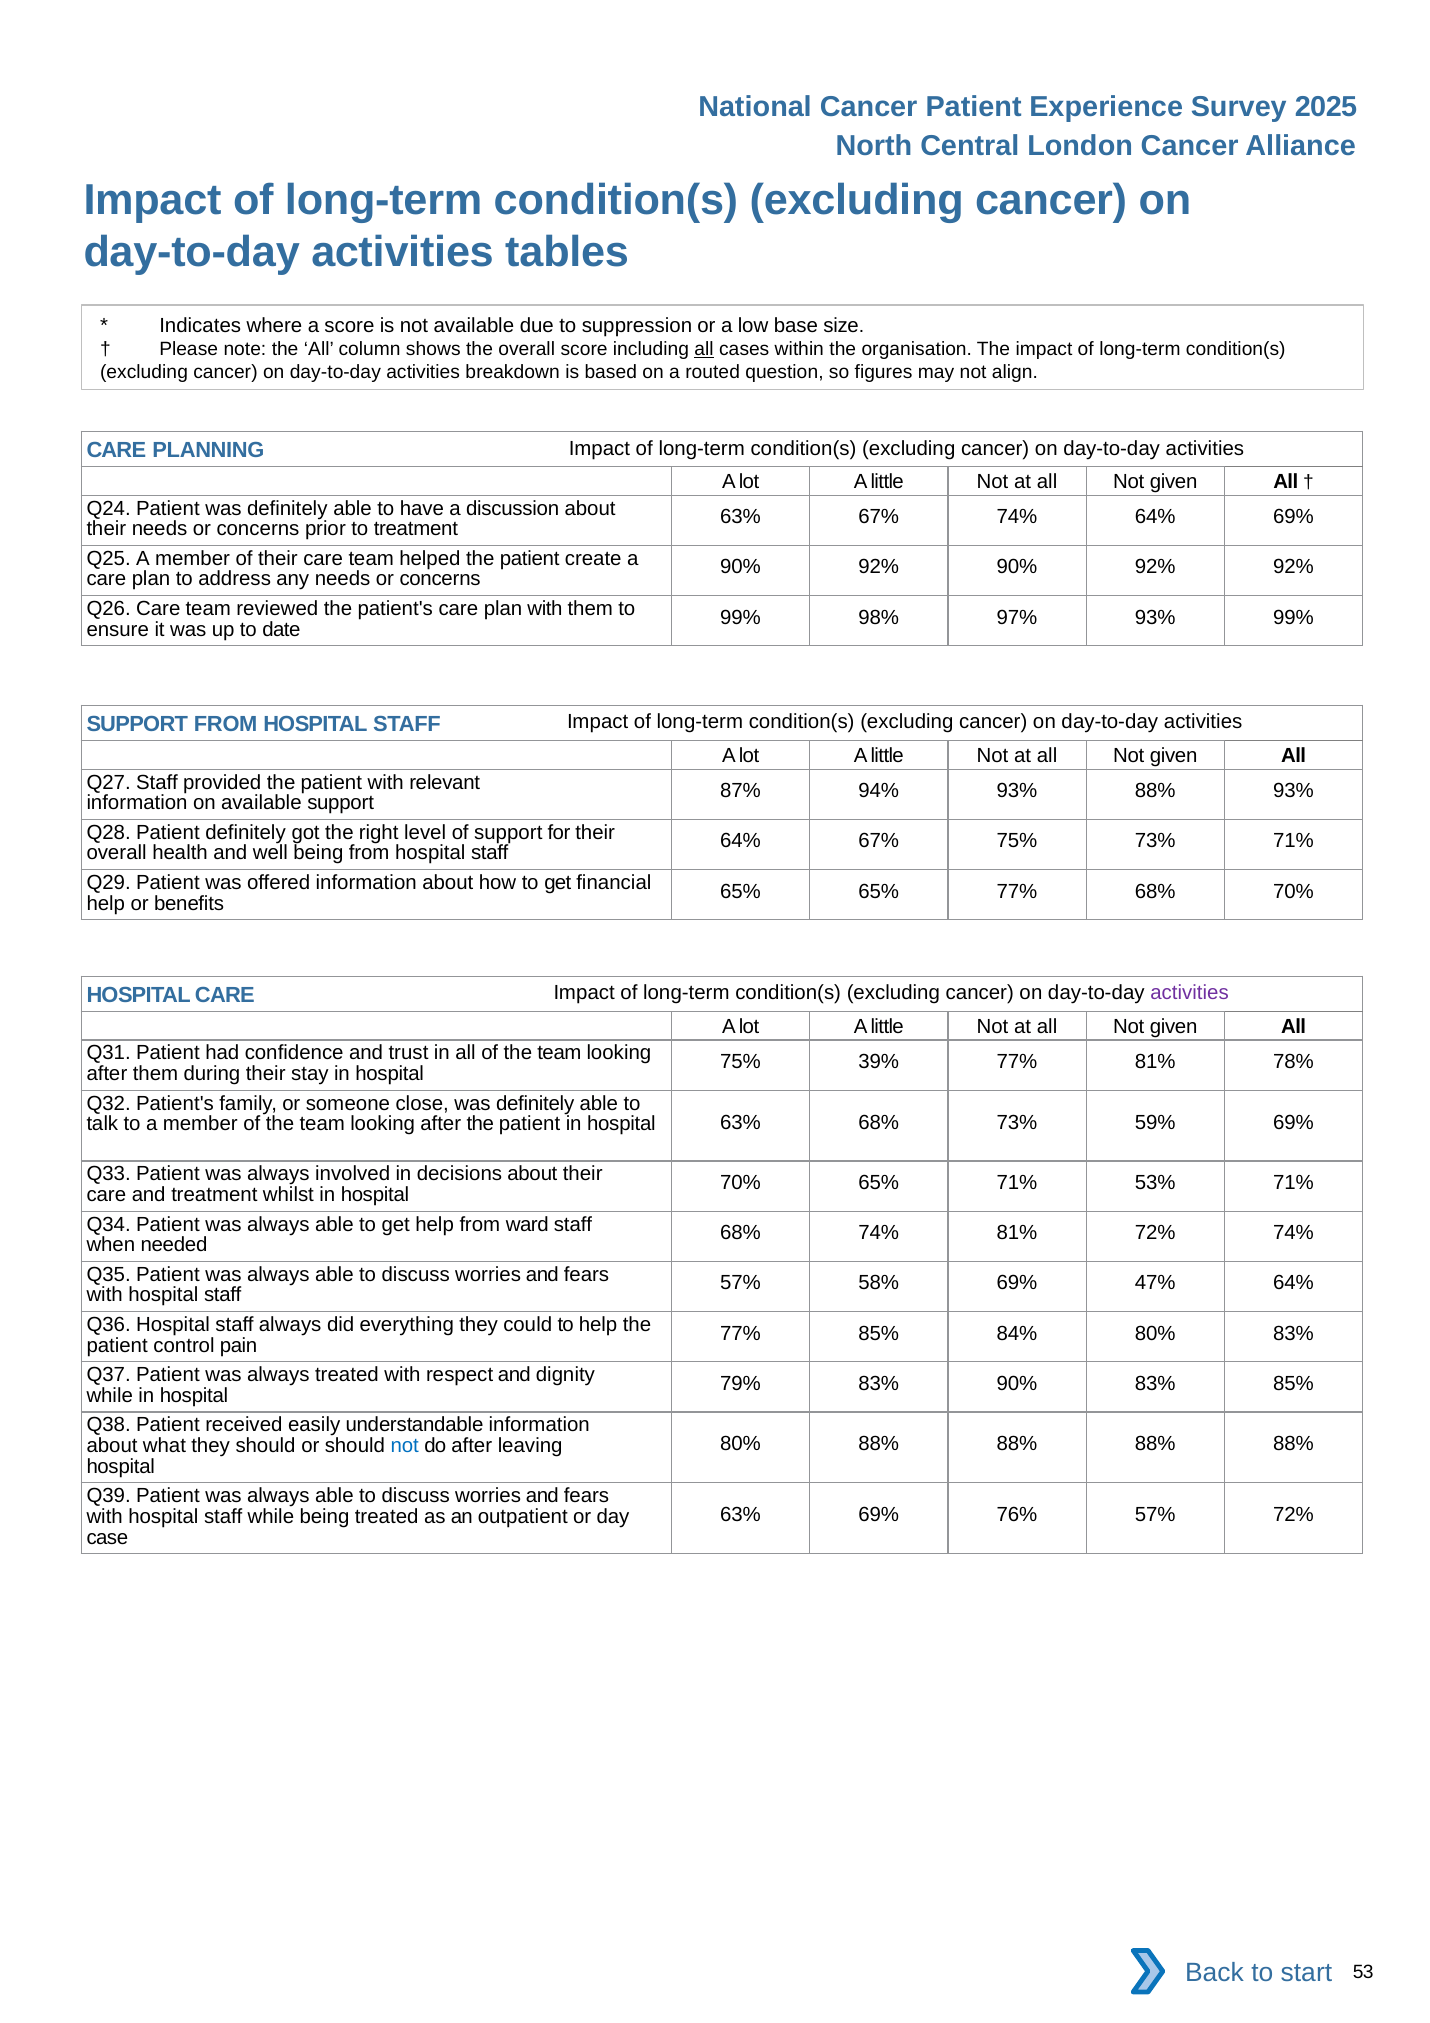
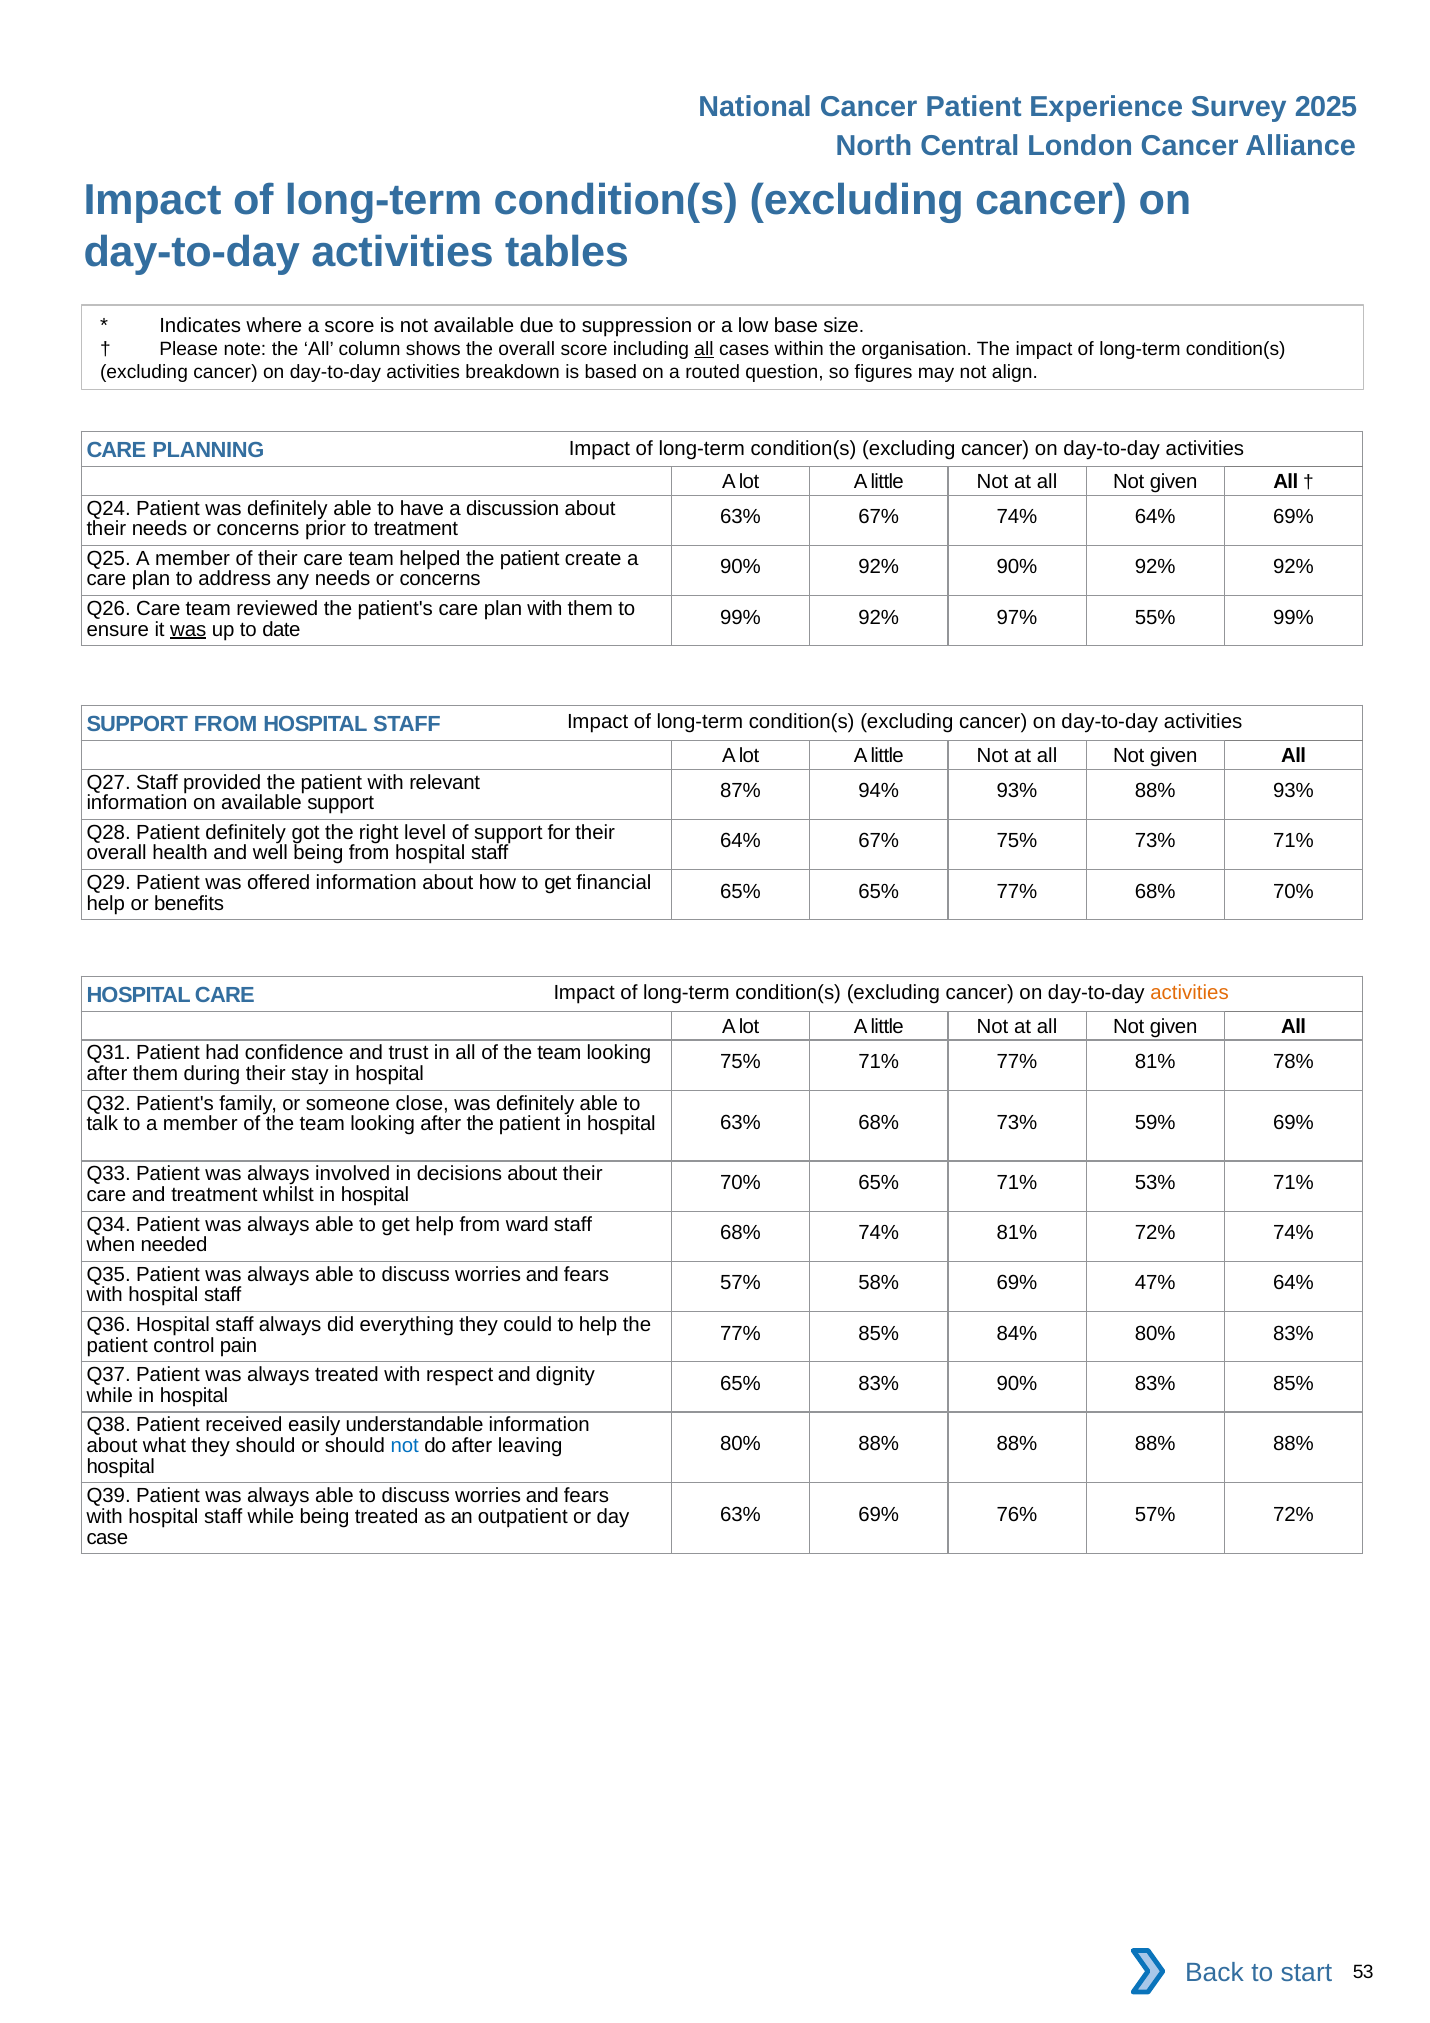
99% 98%: 98% -> 92% (879, 618)
97% 93%: 93% -> 55% (1155, 618)
was underline: none -> present (188, 630)
activities colour: purple -> orange (1190, 994)
75% 39%: 39% -> 71% (879, 1062)
79%: 79% -> 65% (741, 1384)
